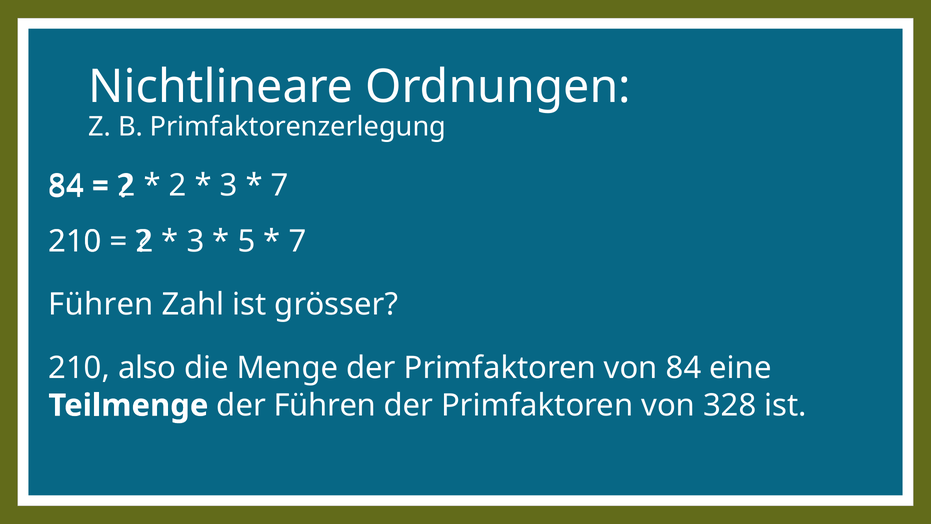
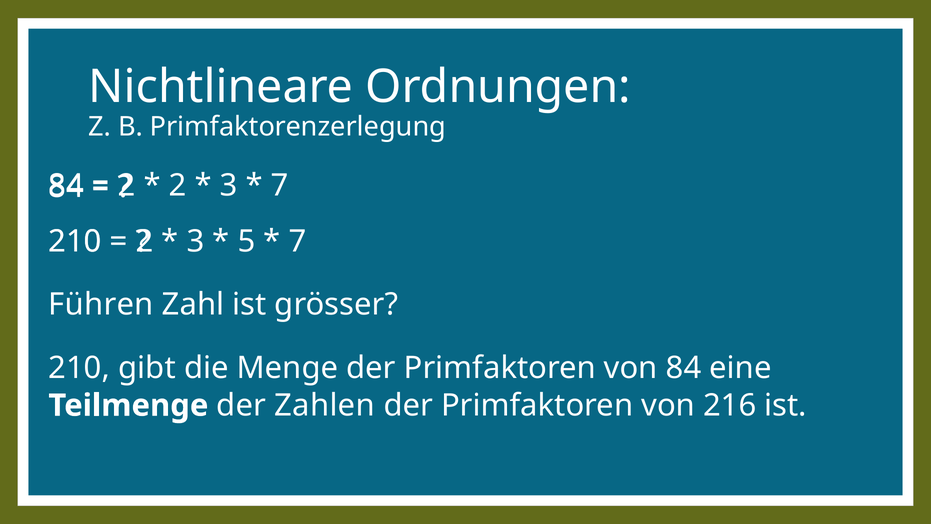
also: also -> gibt (147, 368)
der Führen: Führen -> Zahlen (325, 405)
328: 328 -> 216 (730, 405)
